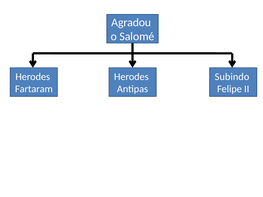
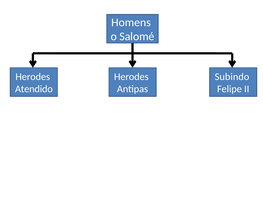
Agradou: Agradou -> Homens (131, 23)
Fartaram: Fartaram -> Atendido (34, 89)
